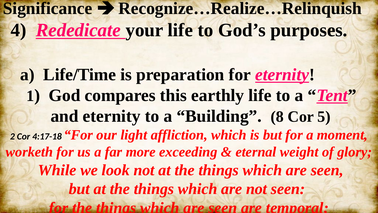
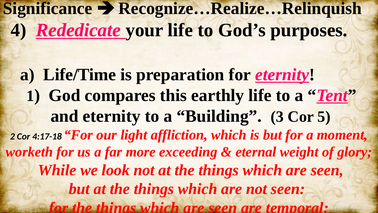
8: 8 -> 3 (277, 117)
